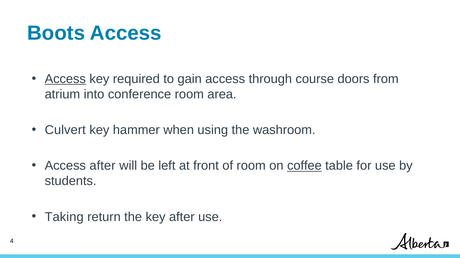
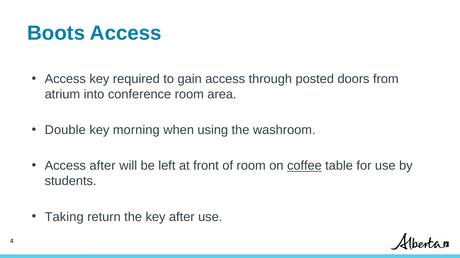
Access underline: present -> none (65, 79)
course: course -> posted (315, 79)
Culvert: Culvert -> Double (65, 130)
hammer: hammer -> morning (136, 130)
